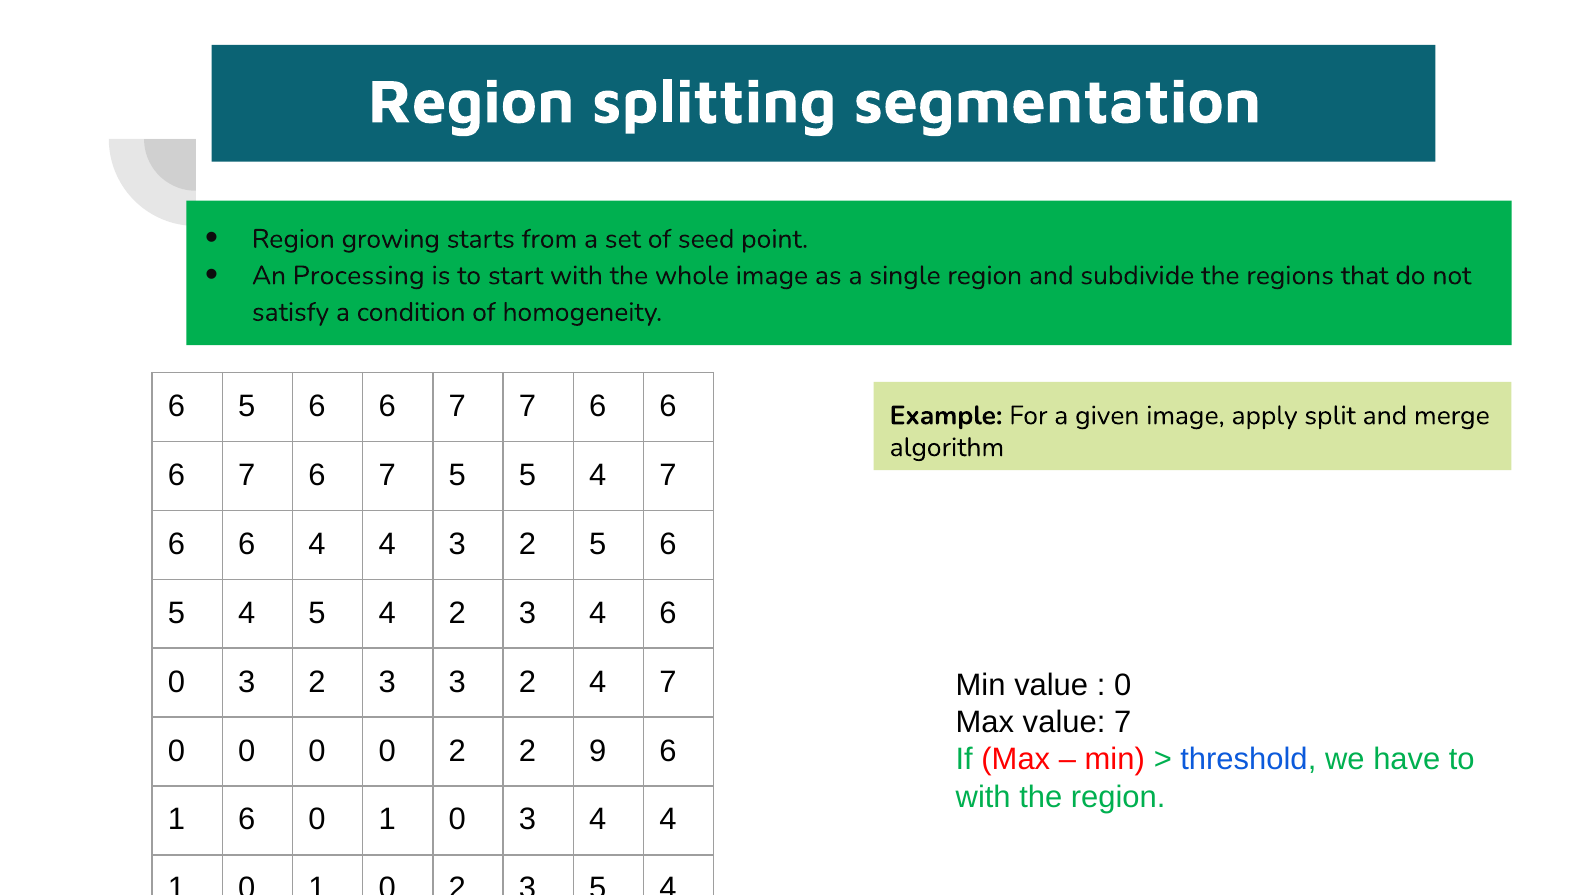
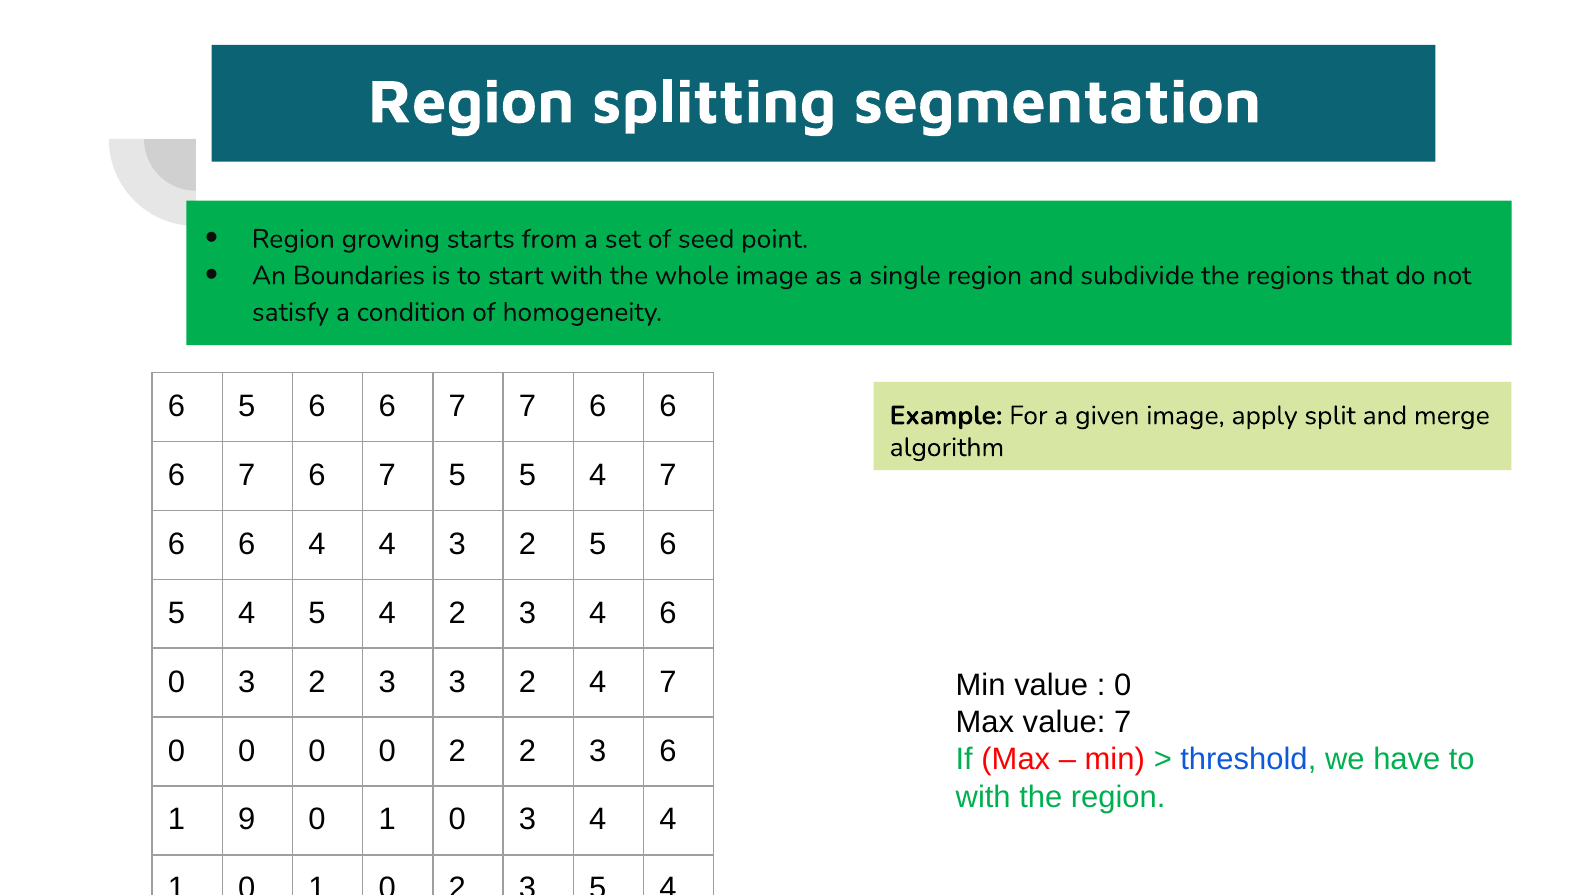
Processing: Processing -> Boundaries (359, 276)
2 2 9: 9 -> 3 (598, 751)
1 6: 6 -> 9 (247, 820)
